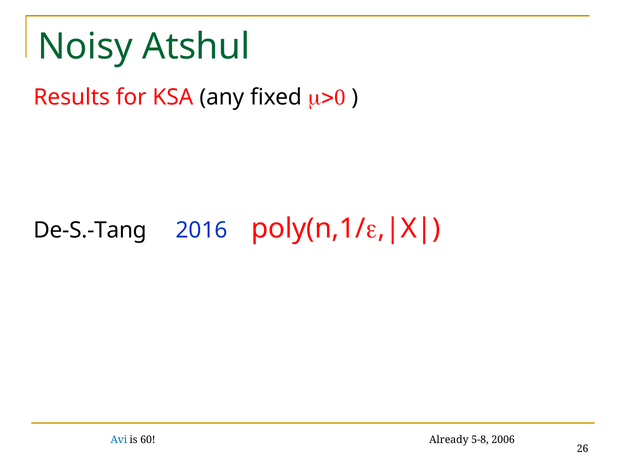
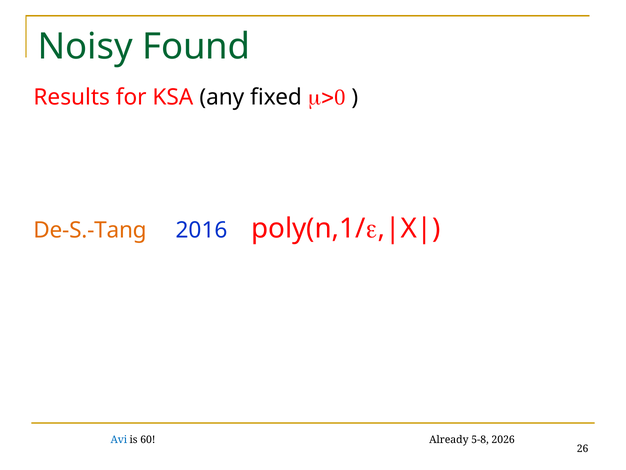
Atshul: Atshul -> Found (196, 47)
De-S.-Tang colour: black -> orange (90, 230)
2006: 2006 -> 2026 (503, 439)
